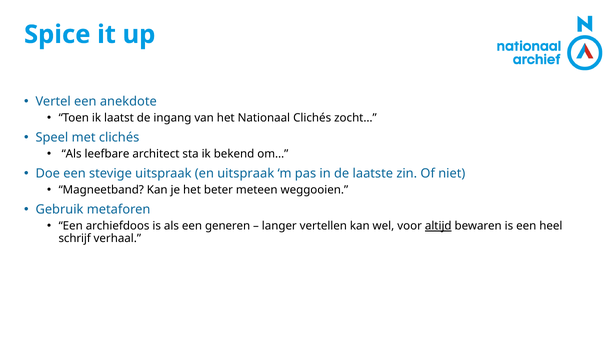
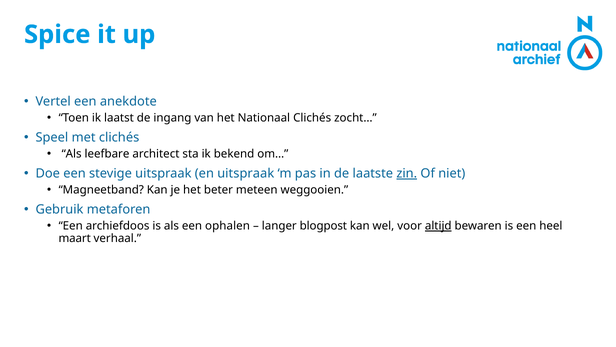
zin underline: none -> present (407, 173)
generen: generen -> ophalen (228, 226)
vertellen: vertellen -> blogpost (323, 226)
schrijf: schrijf -> maart (75, 238)
